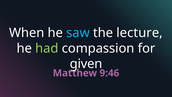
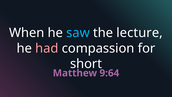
had colour: light green -> pink (47, 48)
given: given -> short (86, 64)
9:46: 9:46 -> 9:64 (109, 73)
